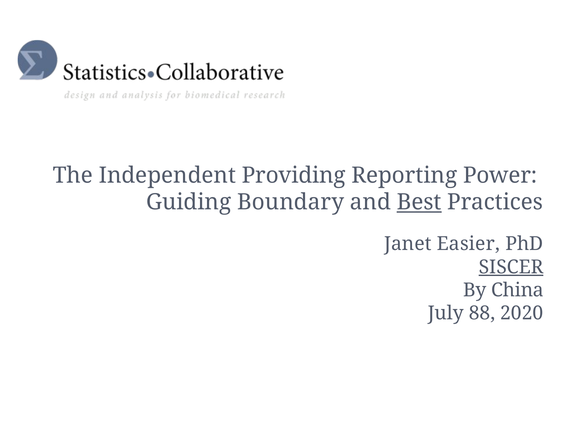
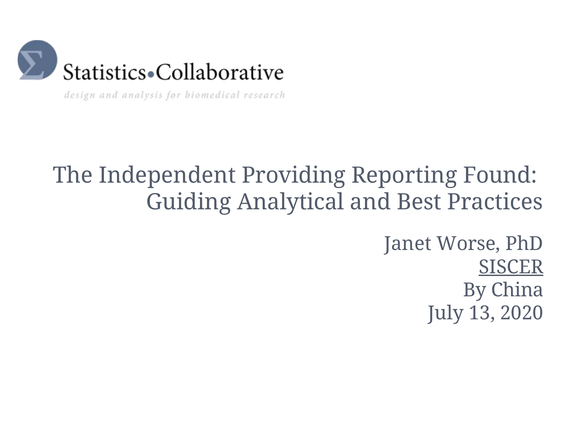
Power: Power -> Found (500, 175)
Boundary: Boundary -> Analytical (291, 202)
Best underline: present -> none (419, 202)
Easier: Easier -> Worse (468, 244)
88: 88 -> 13 (482, 313)
